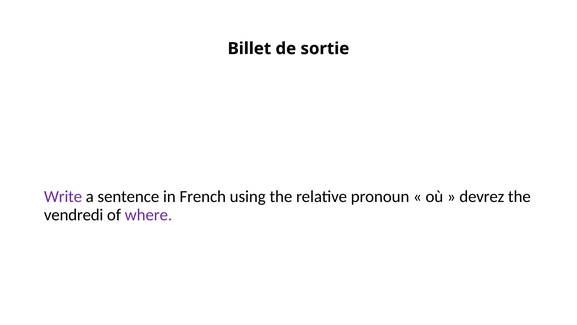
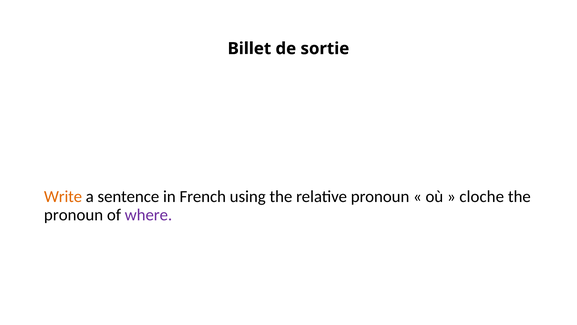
Write colour: purple -> orange (63, 196)
devrez: devrez -> cloche (482, 196)
vendredi: vendredi -> pronoun (74, 215)
